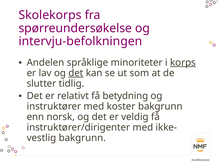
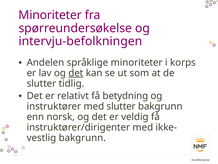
Skolekorps: Skolekorps -> Minoriteter (50, 15)
korps underline: present -> none (183, 62)
med koster: koster -> slutter (121, 106)
